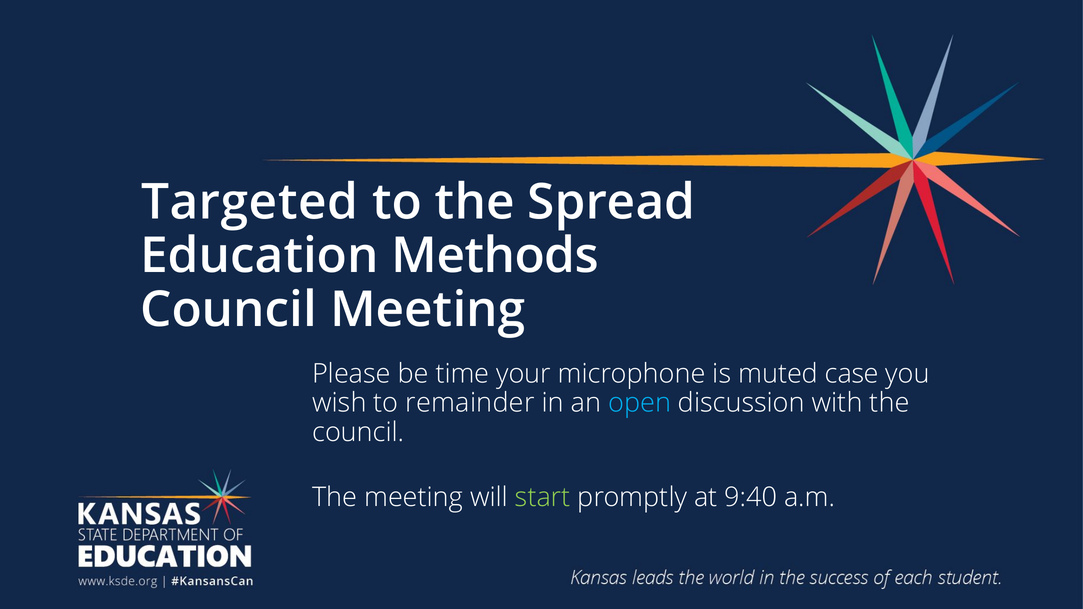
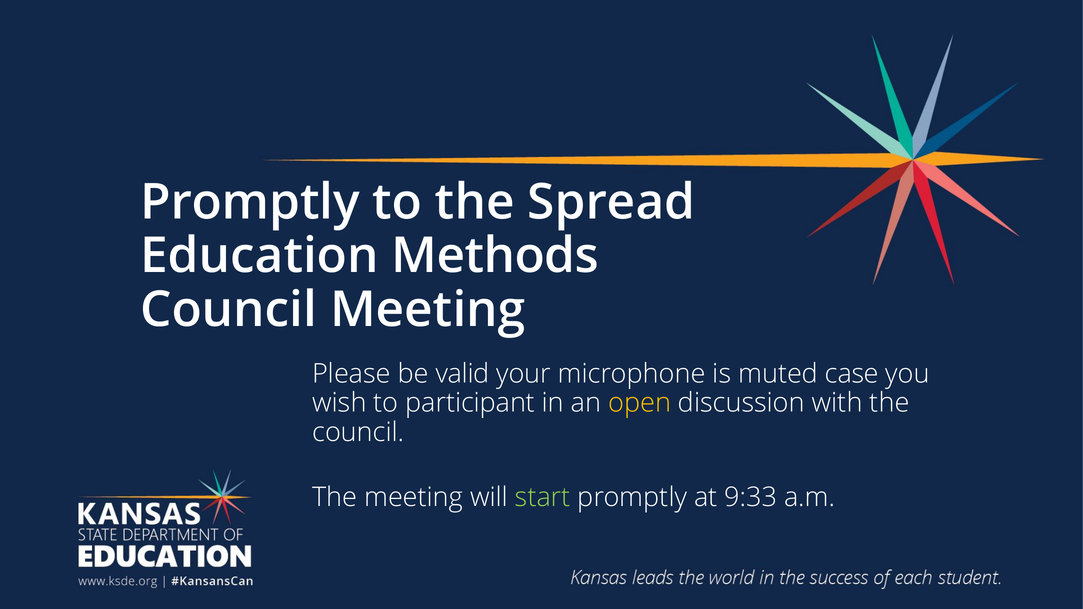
Targeted: Targeted -> Promptly (250, 203)
time: time -> valid (463, 374)
remainder: remainder -> participant (470, 403)
open colour: light blue -> yellow (640, 403)
9:40: 9:40 -> 9:33 (751, 498)
